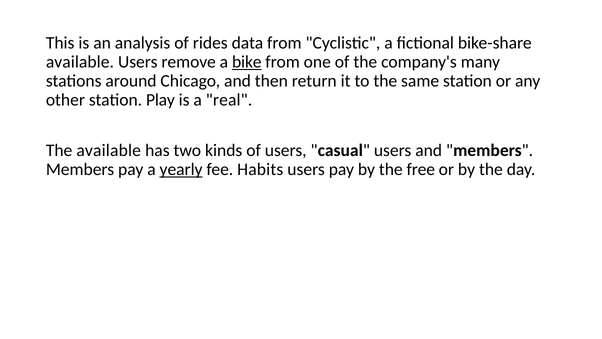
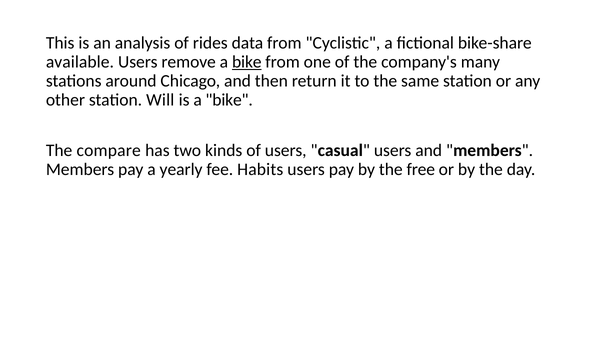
Play: Play -> Will (160, 100)
is a real: real -> bike (229, 100)
The available: available -> compare (109, 150)
yearly underline: present -> none (181, 169)
